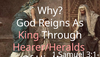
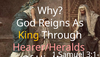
King colour: pink -> yellow (29, 35)
